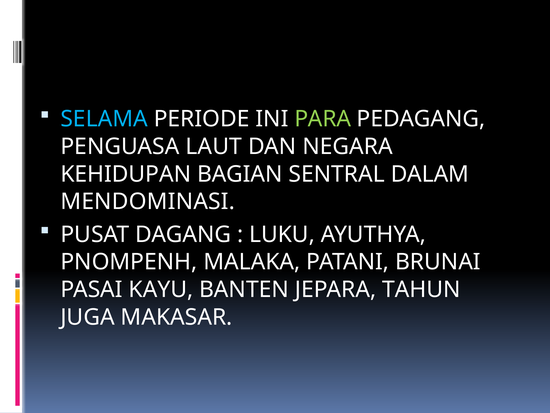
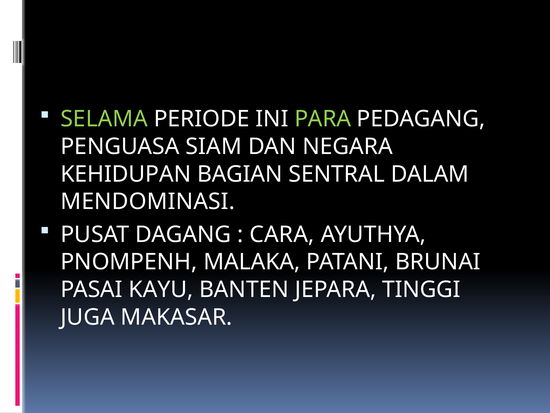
SELAMA colour: light blue -> light green (104, 119)
LAUT: LAUT -> SIAM (214, 146)
LUKU: LUKU -> CARA (282, 234)
TAHUN: TAHUN -> TINGGI (421, 289)
